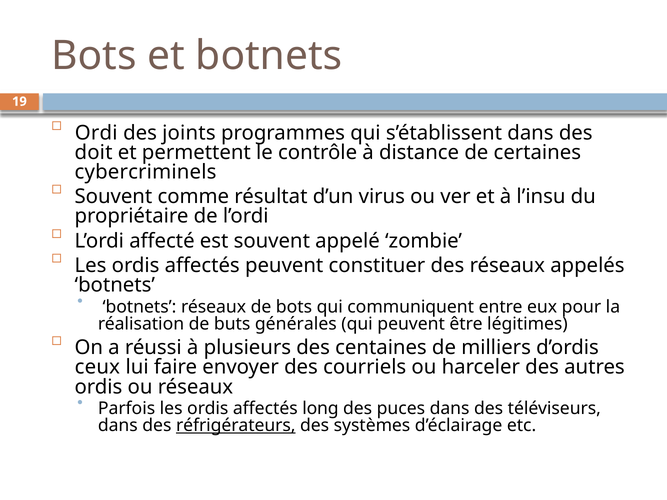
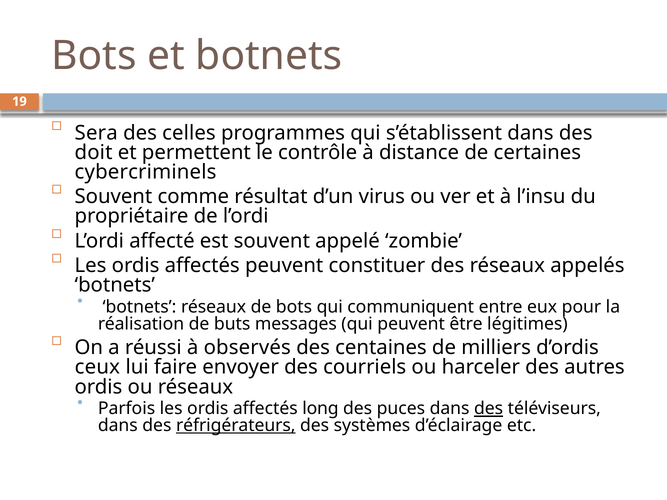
Ordi: Ordi -> Sera (96, 133)
joints: joints -> celles (189, 133)
générales: générales -> messages (296, 324)
plusieurs: plusieurs -> observés (247, 348)
des underline: none -> present (489, 409)
